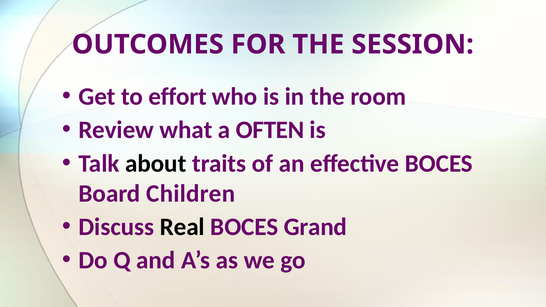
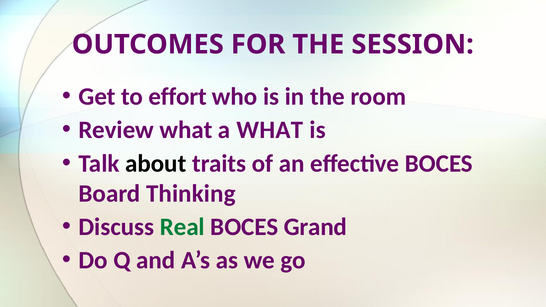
a OFTEN: OFTEN -> WHAT (270, 130)
Children: Children -> Thinking (191, 194)
Real colour: black -> green (182, 227)
